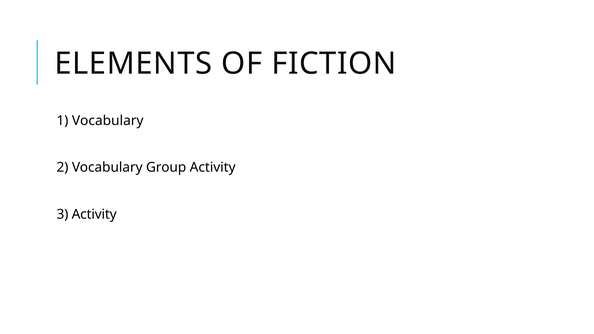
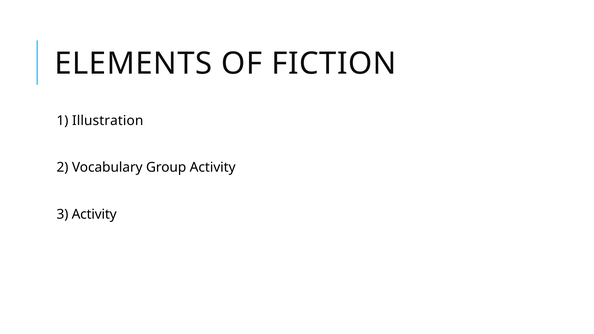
1 Vocabulary: Vocabulary -> Illustration (108, 121)
